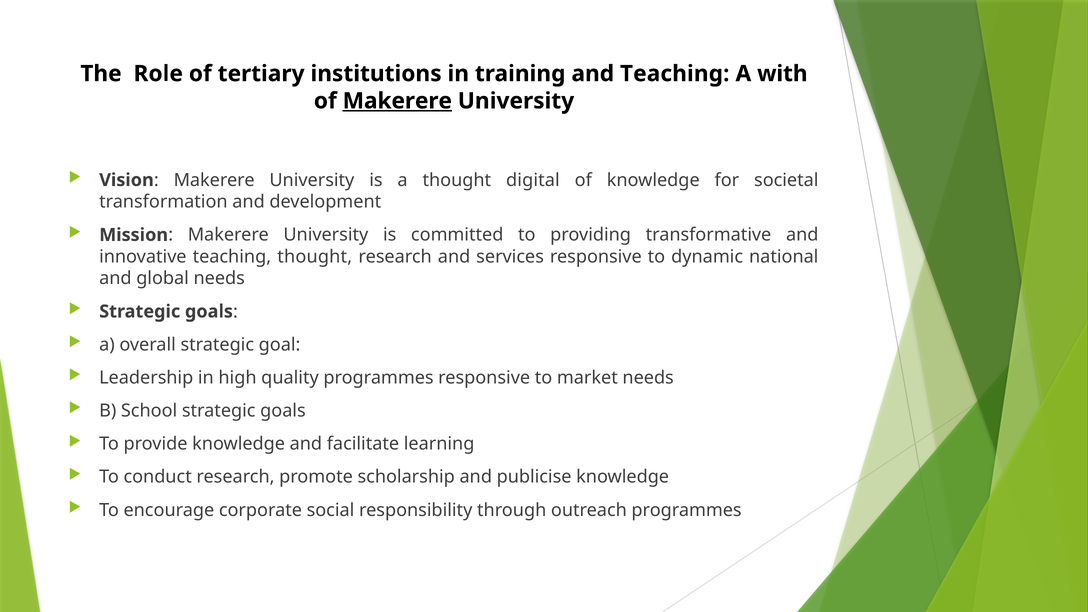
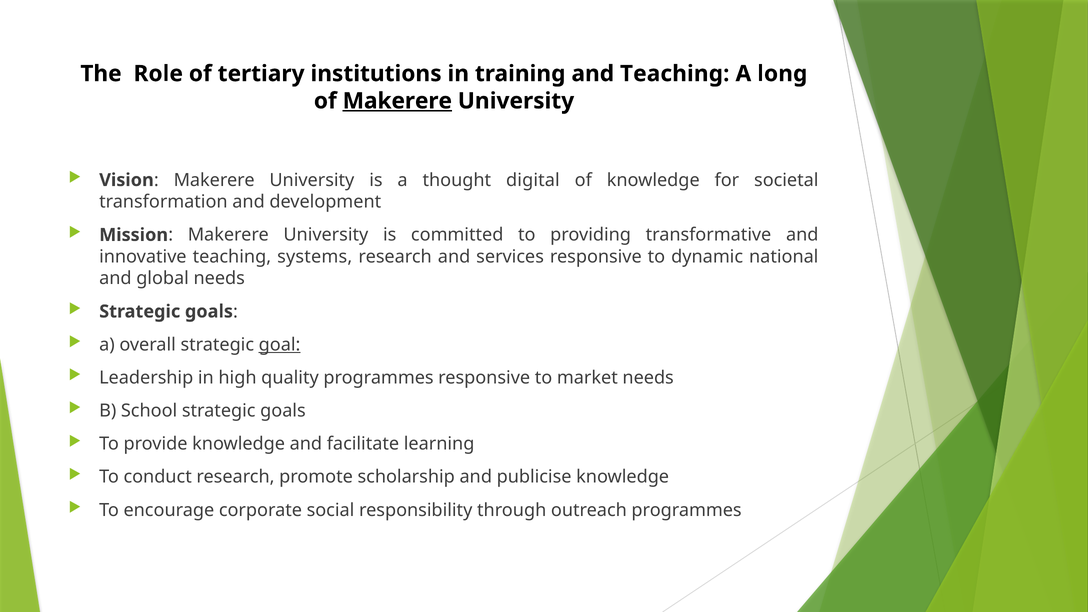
with: with -> long (782, 74)
teaching thought: thought -> systems (315, 257)
goal underline: none -> present (280, 345)
